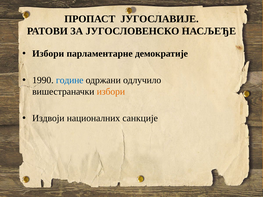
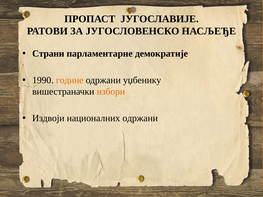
Избори: Избори -> Страни (48, 54)
године colour: blue -> orange (70, 80)
одлучило: одлучило -> уџбенику (142, 80)
националних санкције: санкције -> одржани (140, 118)
